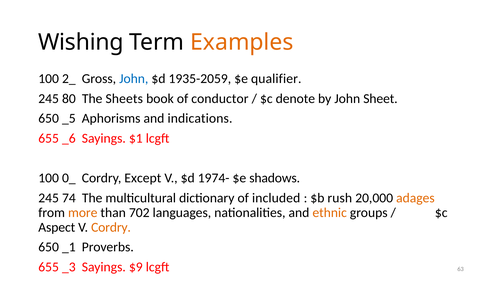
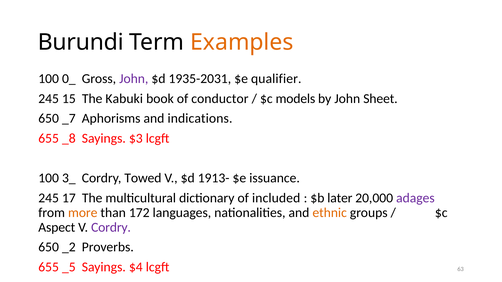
Wishing: Wishing -> Burundi (81, 42)
2_: 2_ -> 0_ (69, 79)
John colour: blue -> purple (134, 79)
1935-2059: 1935-2059 -> 1935-2031 (200, 79)
80: 80 -> 15 (69, 99)
Sheets: Sheets -> Kabuki (124, 99)
denote: denote -> models (295, 99)
_5: _5 -> _7 (69, 119)
_6: _6 -> _8 (69, 138)
$1: $1 -> $3 (136, 138)
0_: 0_ -> 3_ (69, 178)
Except: Except -> Towed (143, 178)
1974-: 1974- -> 1913- (214, 178)
shadows: shadows -> issuance (275, 178)
74: 74 -> 17 (69, 198)
rush: rush -> later (340, 198)
adages colour: orange -> purple (415, 198)
702: 702 -> 172 (139, 213)
Cordry colour: orange -> purple (111, 228)
_1: _1 -> _2 (69, 247)
_3: _3 -> _5 (69, 267)
$9: $9 -> $4 (136, 267)
